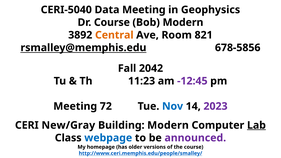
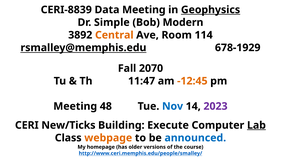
CERI-5040: CERI-5040 -> CERI-8839 (66, 10)
Geophysics underline: none -> present (211, 10)
Dr Course: Course -> Simple (112, 22)
821: 821 -> 114 (204, 35)
678-5856: 678-5856 -> 678-1929 (238, 48)
2042: 2042 -> 2070 (151, 68)
11:23: 11:23 -> 11:47 (142, 81)
-12:45 colour: purple -> orange (192, 81)
72: 72 -> 48 (106, 106)
New/Gray: New/Gray -> New/Ticks (68, 125)
Building Modern: Modern -> Execute (168, 125)
webpage colour: blue -> orange (108, 138)
announced colour: purple -> blue (195, 138)
